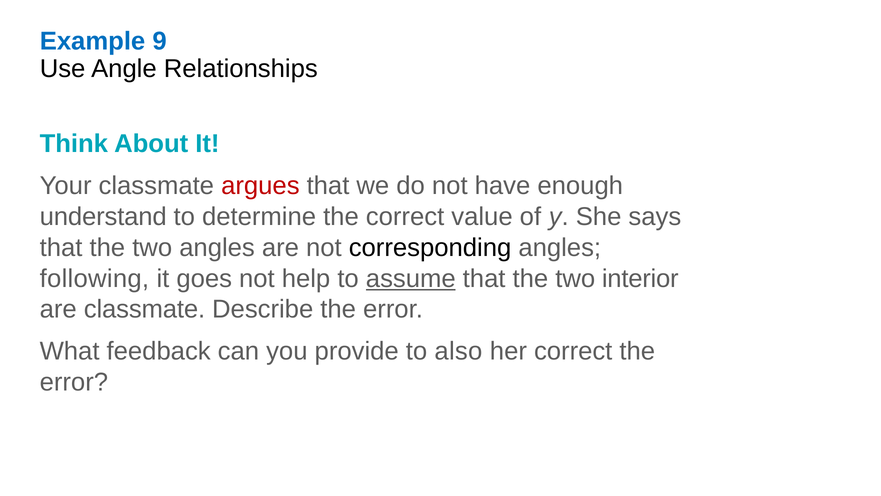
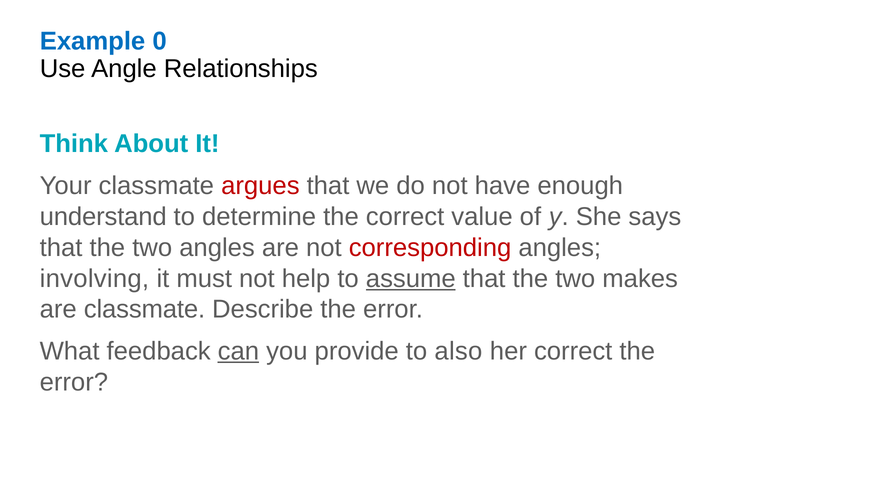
9: 9 -> 0 (160, 41)
corresponding colour: black -> red (430, 247)
following: following -> involving (94, 278)
goes: goes -> must (204, 278)
interior: interior -> makes (640, 278)
can underline: none -> present (238, 351)
